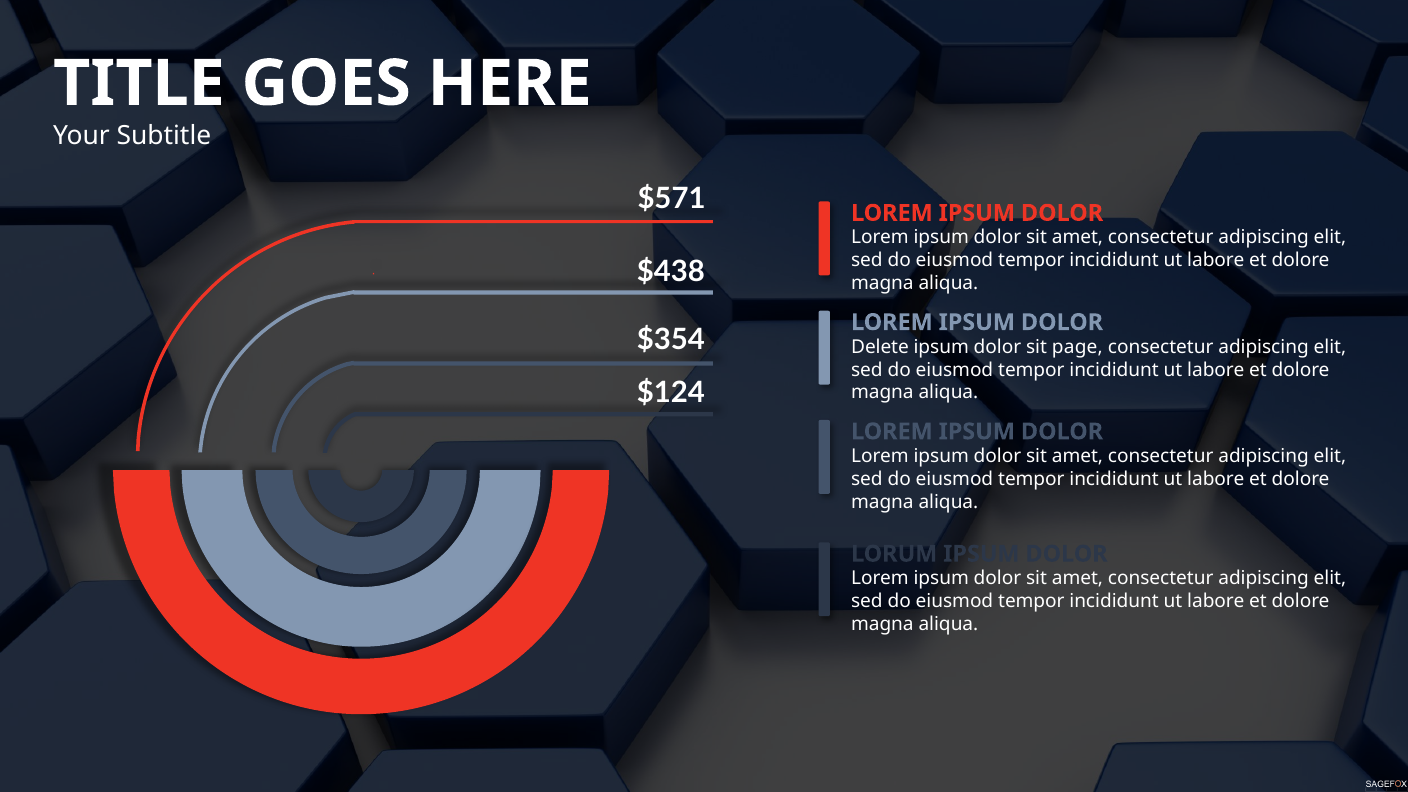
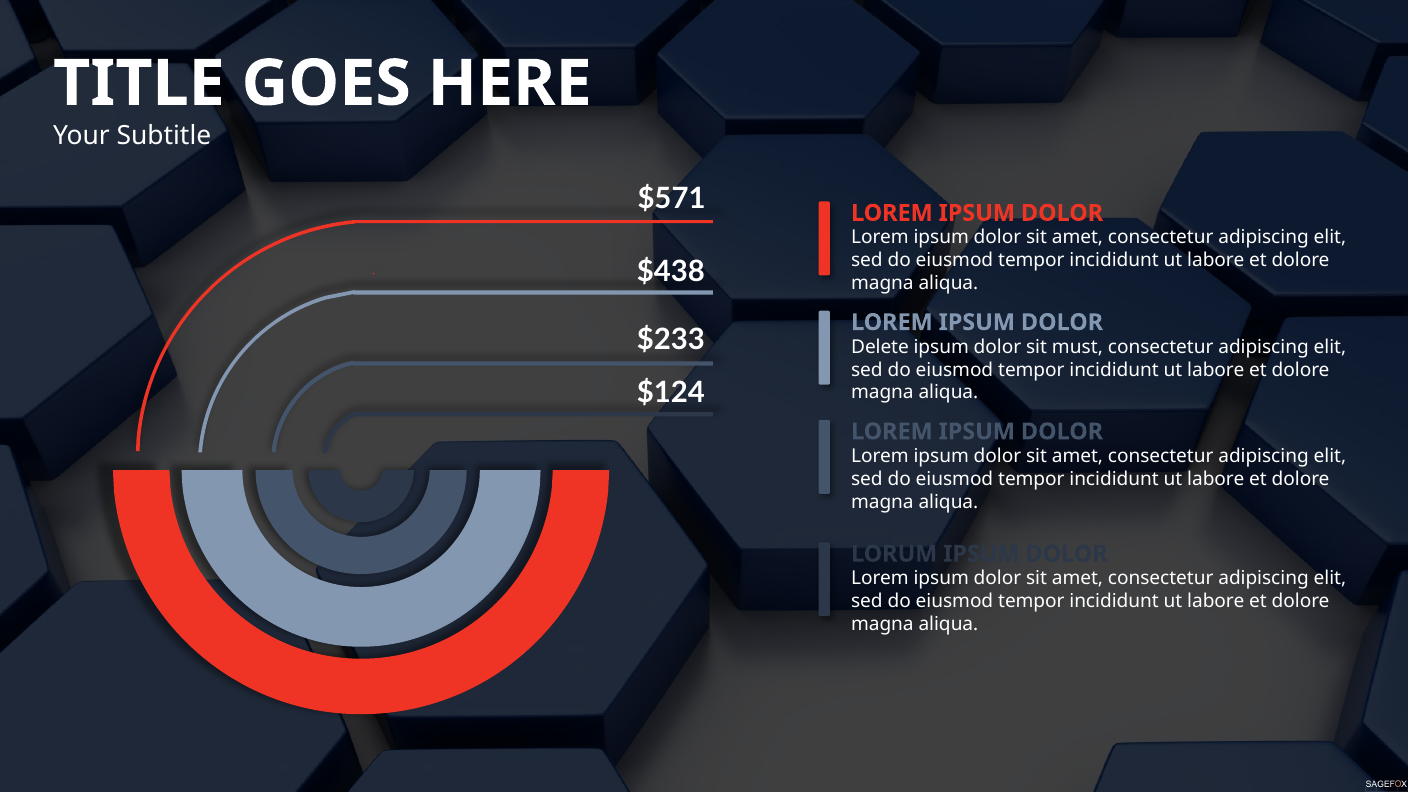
$354: $354 -> $233 (671, 340)
page: page -> must (1077, 347)
